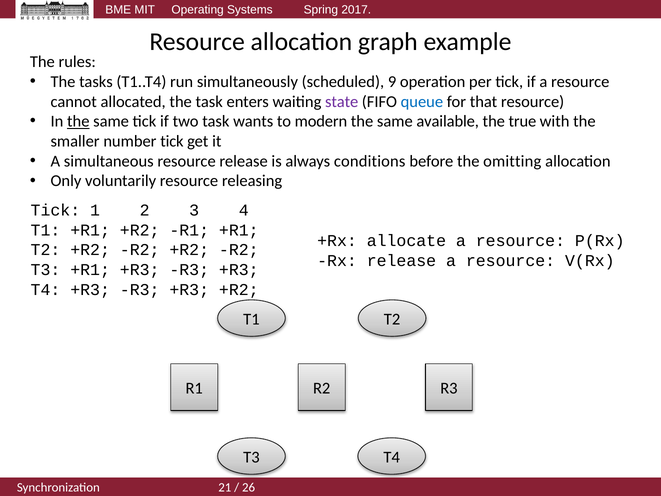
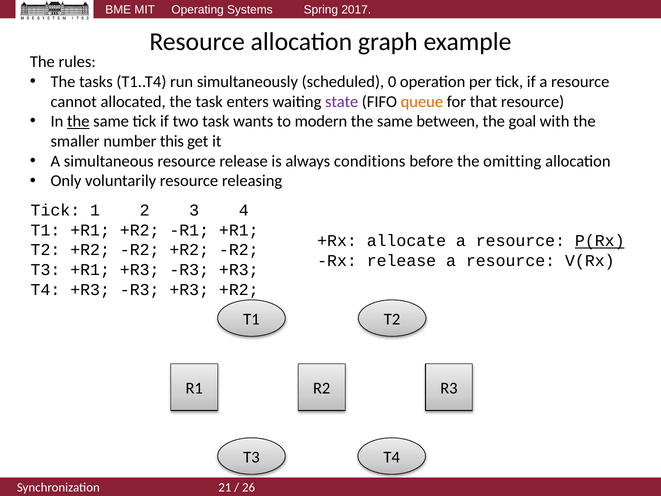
9: 9 -> 0 (392, 82)
queue colour: blue -> orange (422, 102)
available: available -> between (448, 121)
true: true -> goal (522, 121)
number tick: tick -> this (172, 141)
P(Rx underline: none -> present (600, 241)
